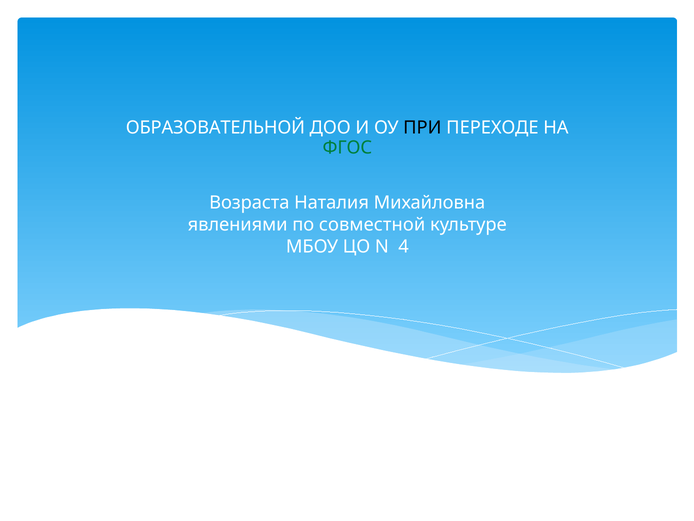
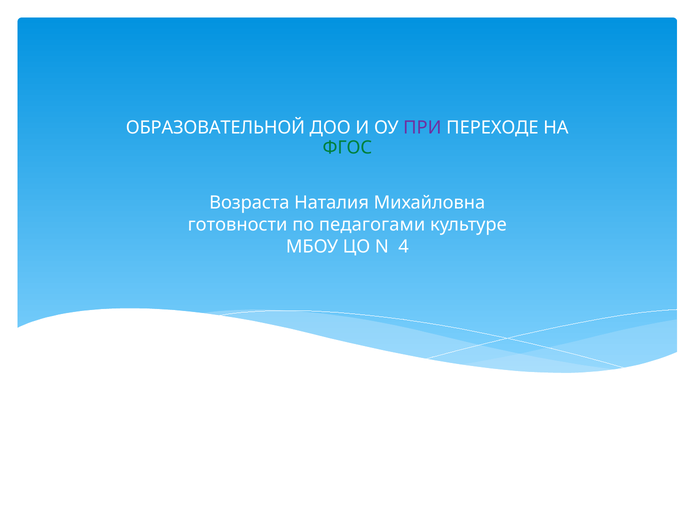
ПРИ colour: black -> purple (422, 128)
явлениями: явлениями -> готовности (238, 225)
совместной: совместной -> педагогами (372, 225)
